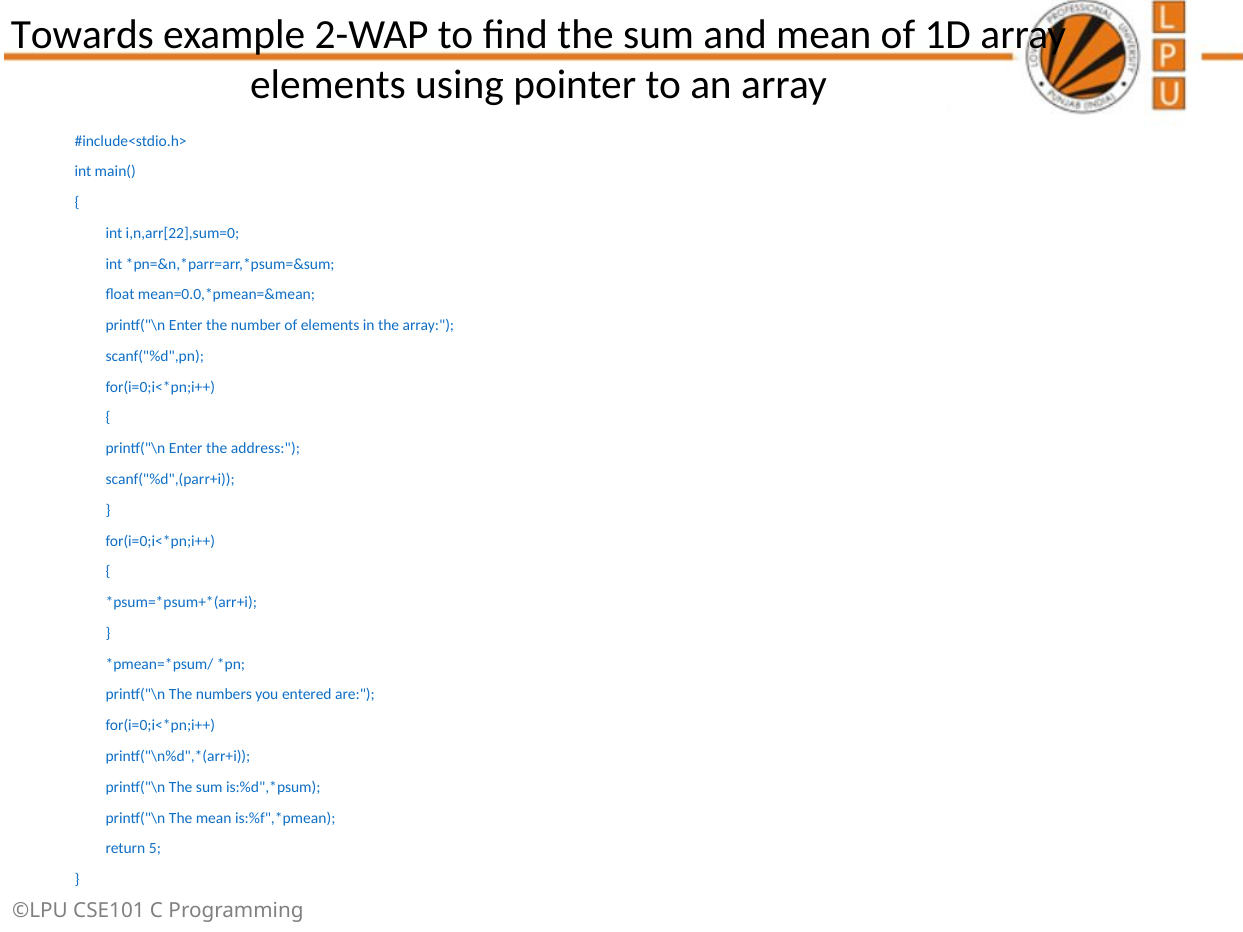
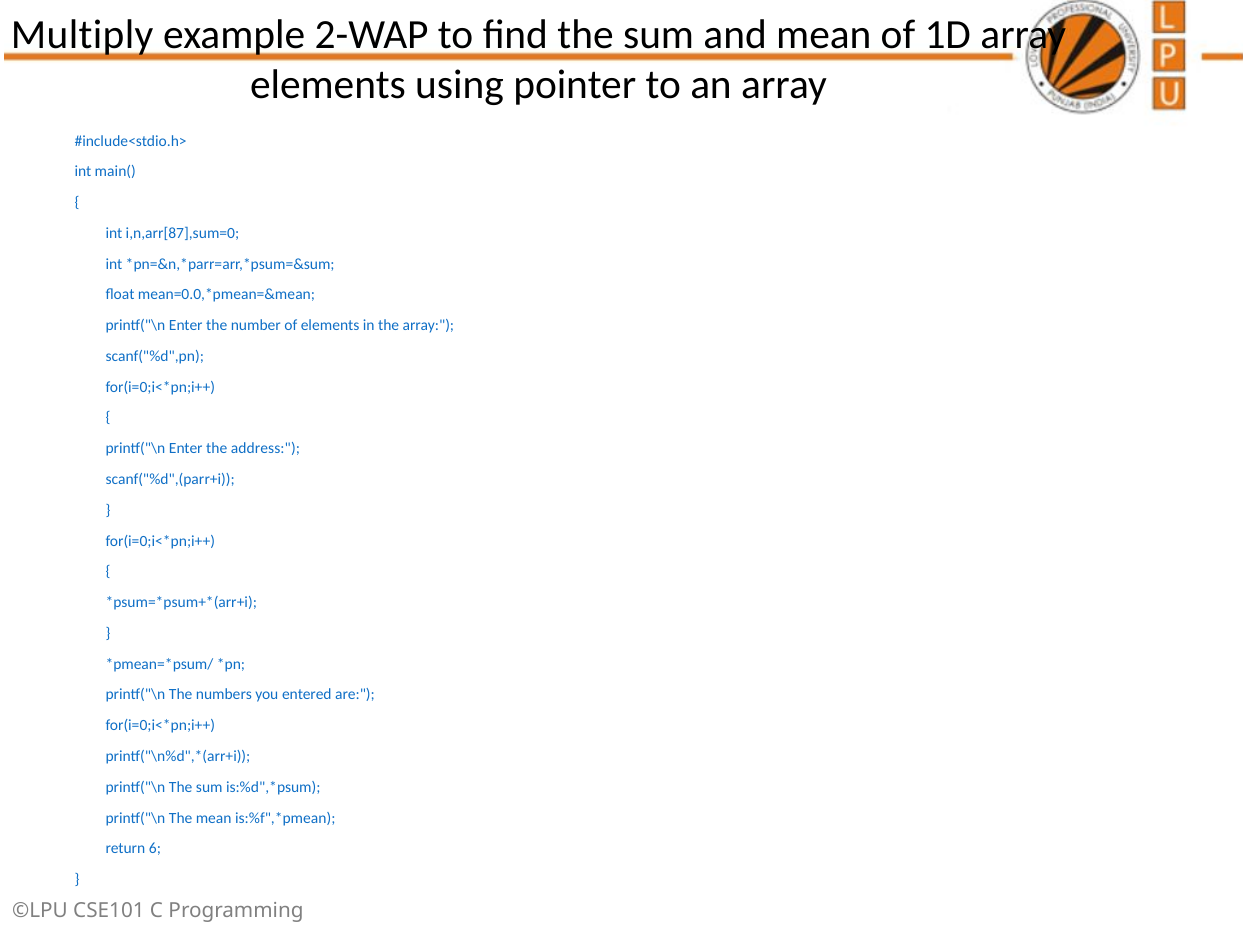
Towards: Towards -> Multiply (82, 35)
i,n,arr[22],sum=0: i,n,arr[22],sum=0 -> i,n,arr[87],sum=0 (182, 233)
5: 5 -> 6 (155, 849)
